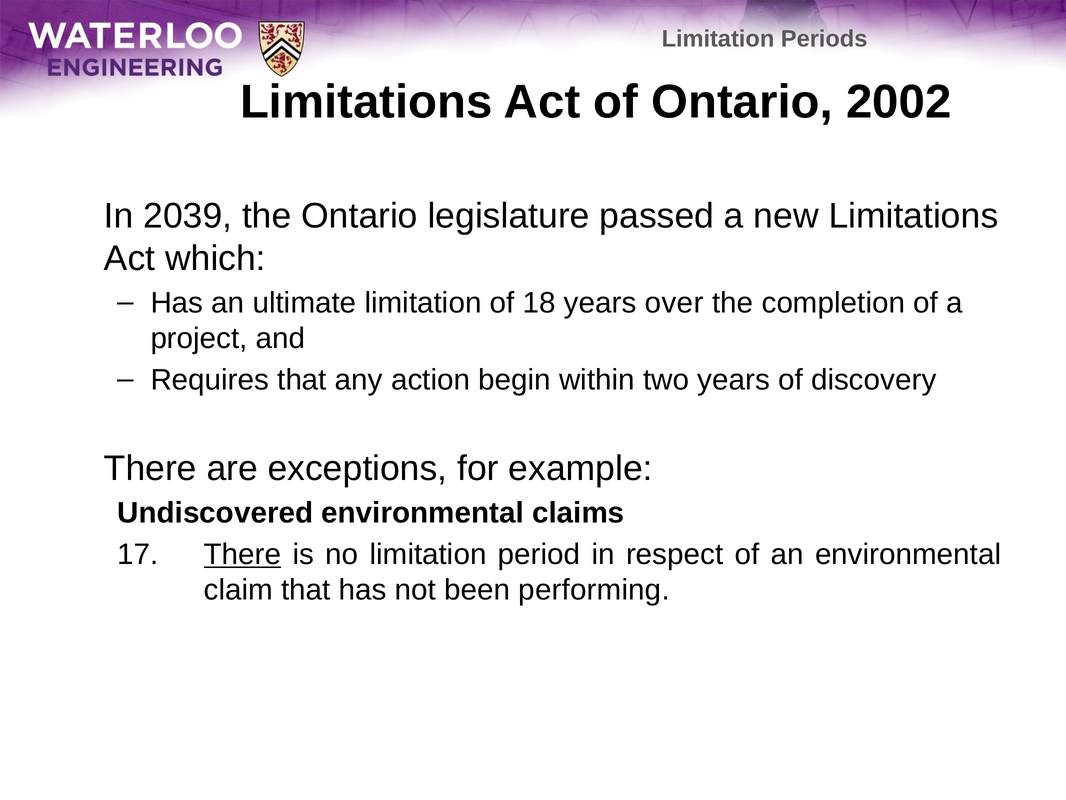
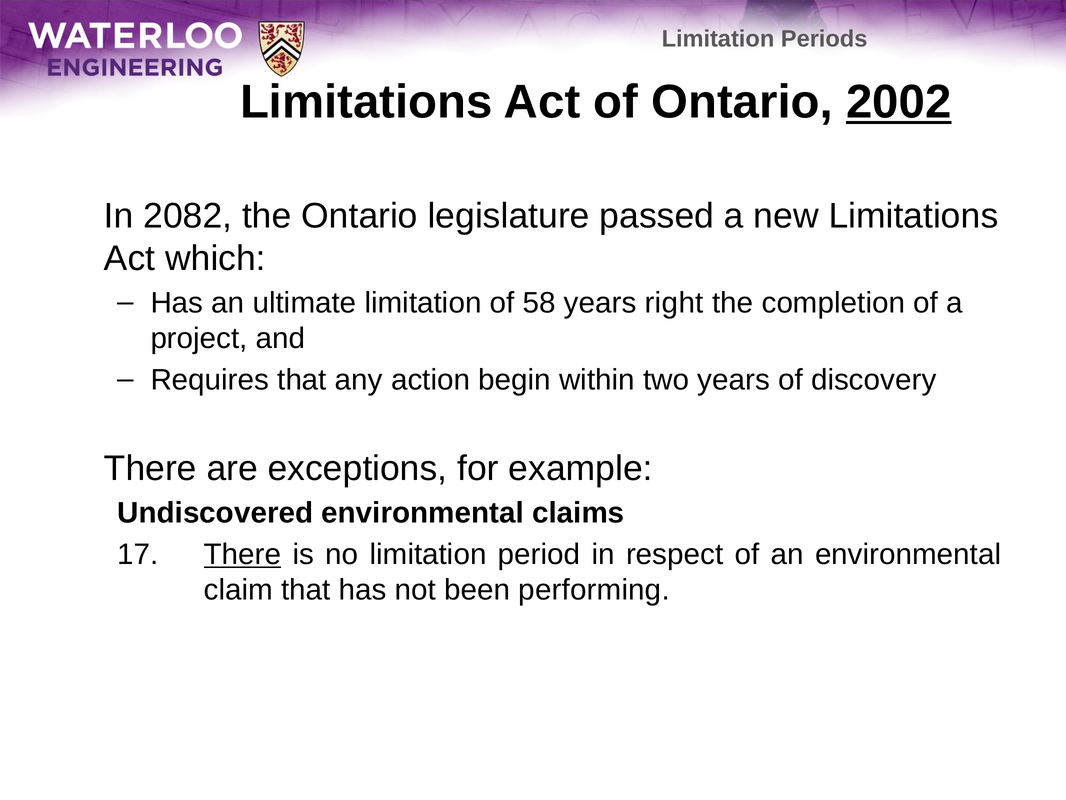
2002 underline: none -> present (899, 102)
2039: 2039 -> 2082 (188, 216)
18: 18 -> 58 (539, 303)
over: over -> right (674, 303)
